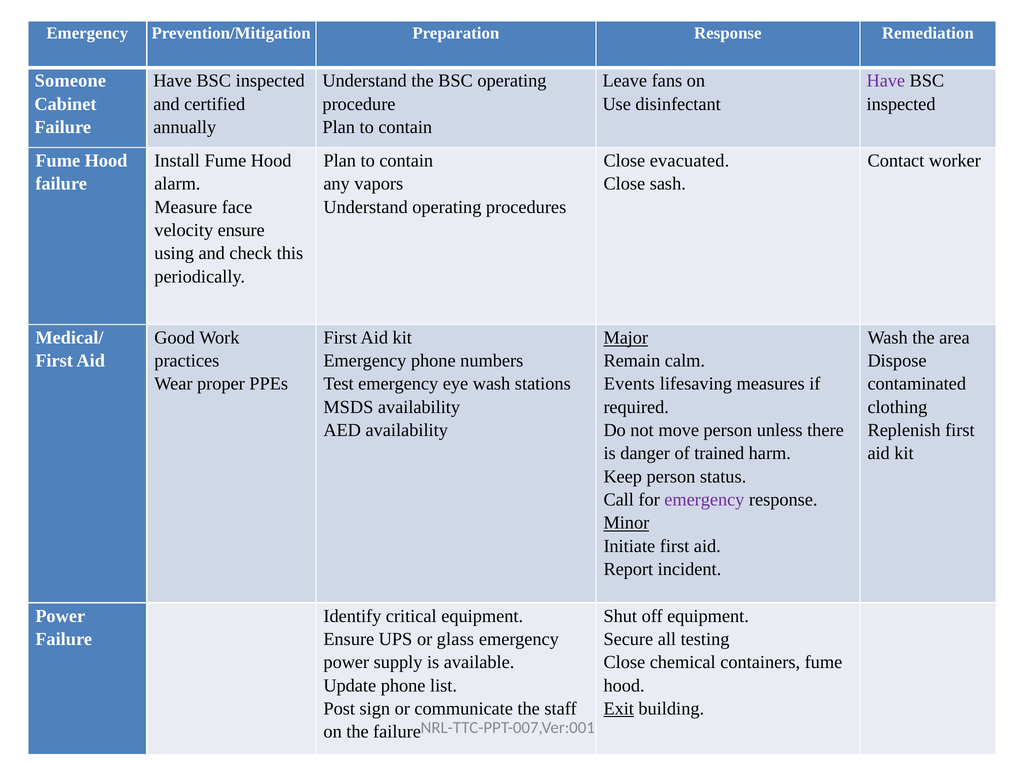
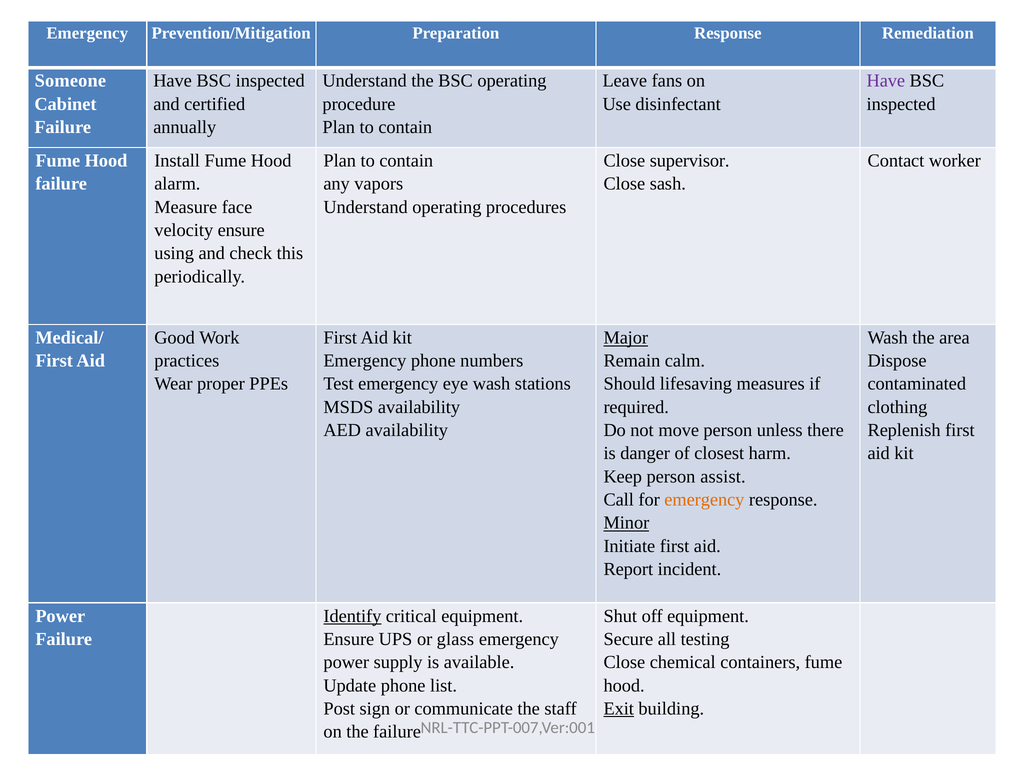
evacuated: evacuated -> supervisor (690, 161)
Events: Events -> Should (629, 384)
trained: trained -> closest (719, 453)
status: status -> assist (723, 477)
emergency colour: purple -> orange (704, 500)
Identify underline: none -> present (352, 616)
